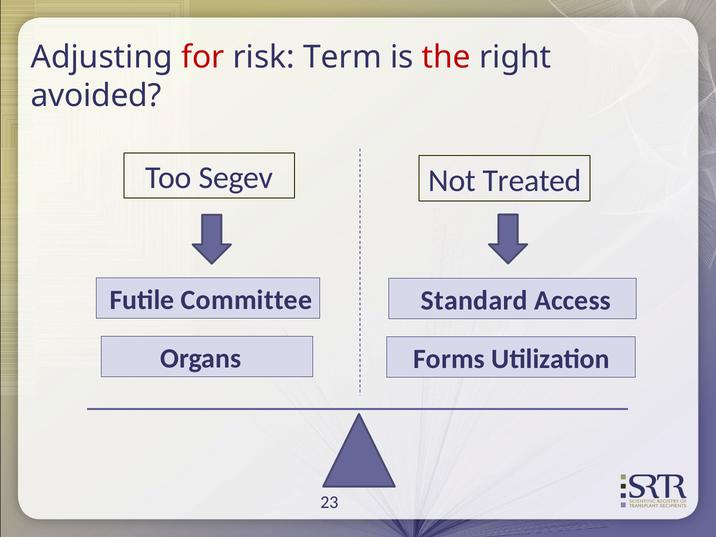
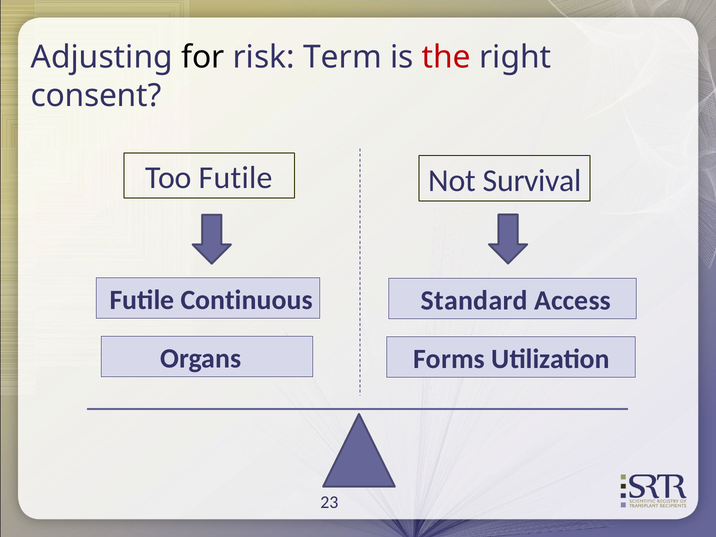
for colour: red -> black (203, 57)
avoided: avoided -> consent (96, 96)
Too Segev: Segev -> Futile (236, 178)
Treated: Treated -> Survival (532, 181)
Committee: Committee -> Continuous (247, 300)
